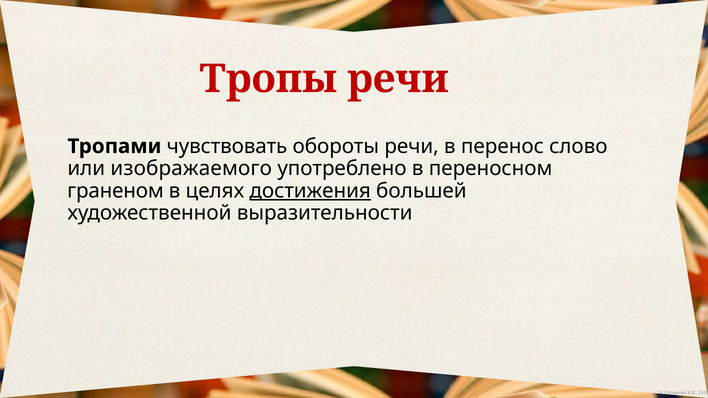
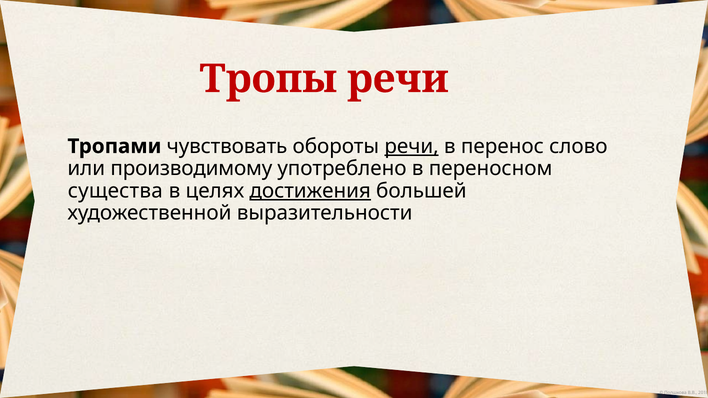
речи underline: none -> present (412, 146)
изображаемого: изображаемого -> производимому (191, 169)
граненом: граненом -> существа (115, 191)
